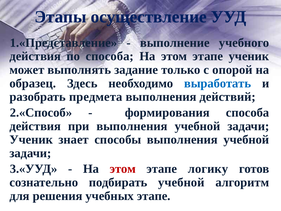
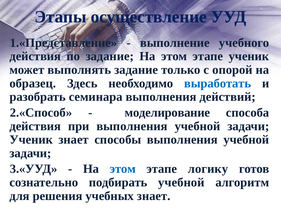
по способа: способа -> задание (110, 56)
предмета: предмета -> семинара (96, 97)
формирования: формирования -> моделирование (167, 112)
этом colour: red -> blue (123, 169)
учебных этапе: этапе -> знает (154, 196)
